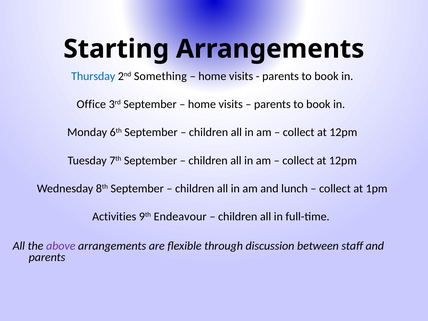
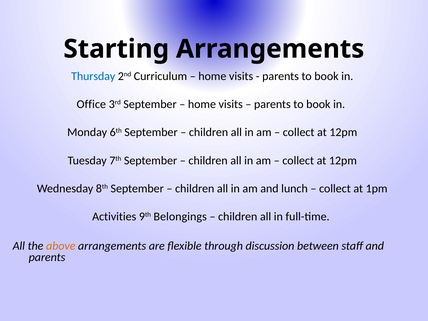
Something: Something -> Curriculum (160, 76)
Endeavour: Endeavour -> Belongings (180, 217)
above colour: purple -> orange (61, 246)
